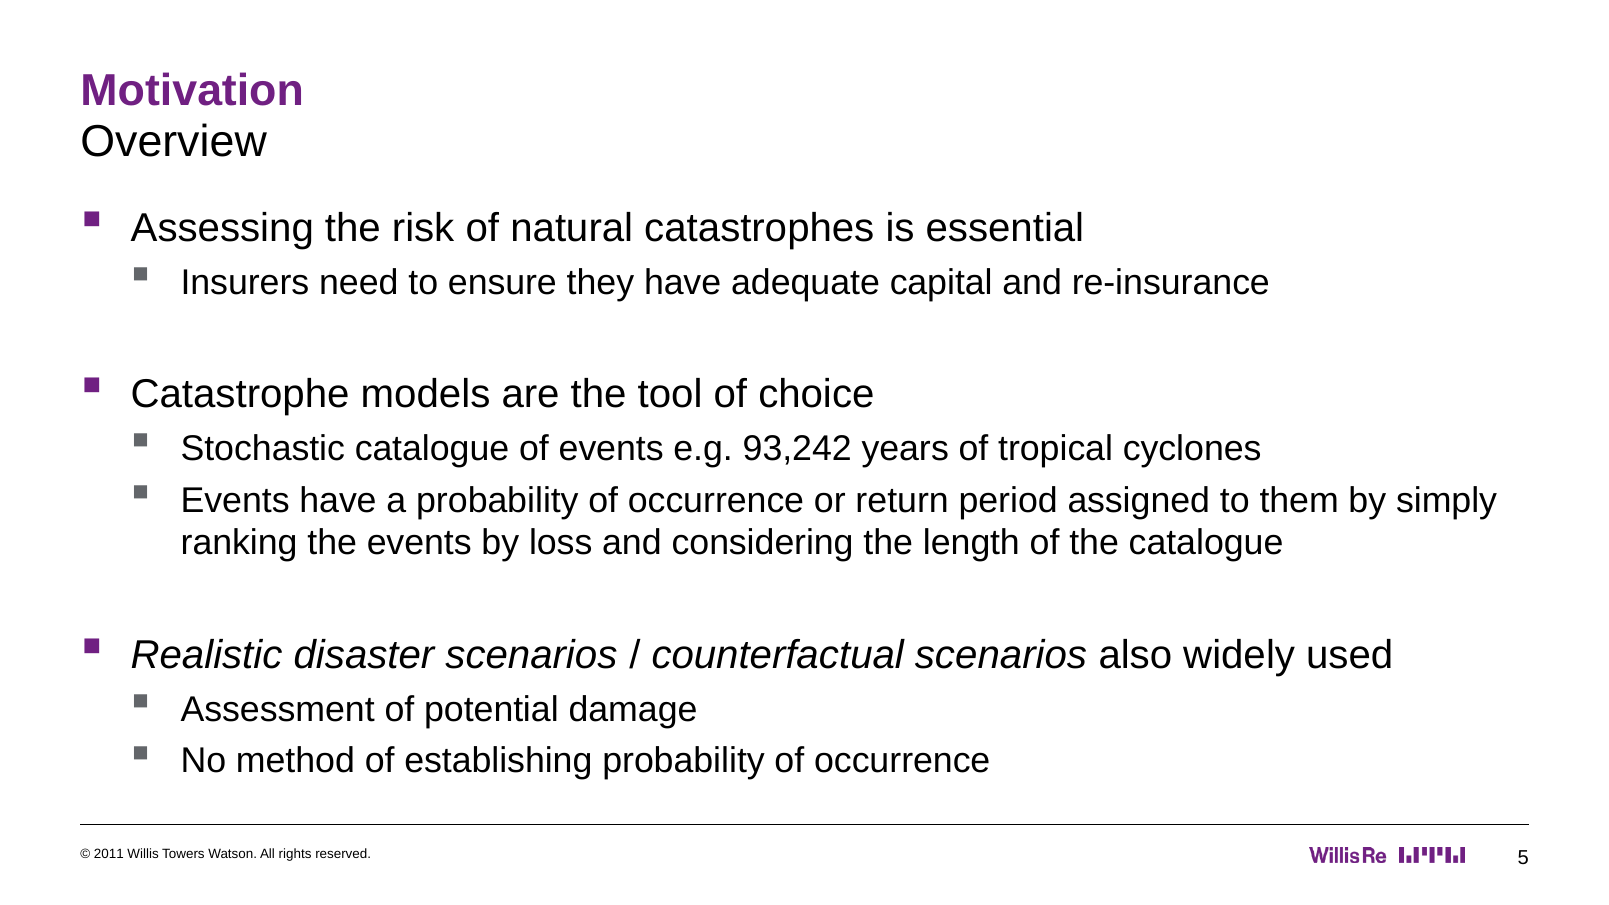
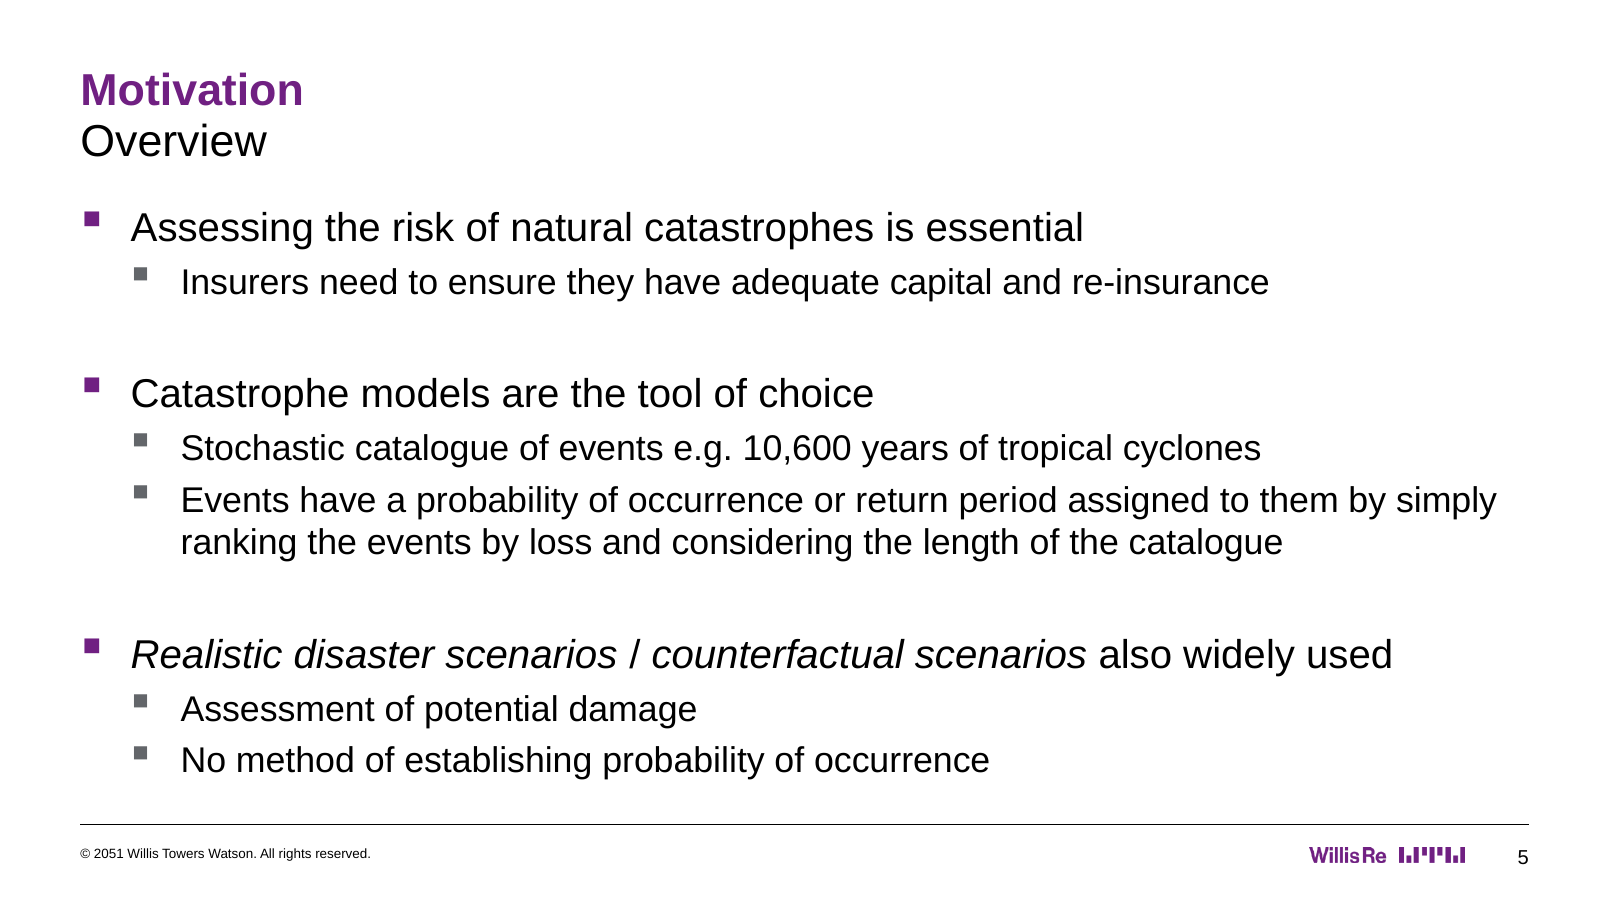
93,242: 93,242 -> 10,600 (797, 448)
2011: 2011 -> 2051 (109, 854)
